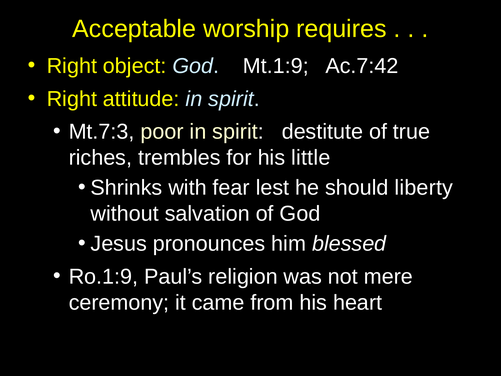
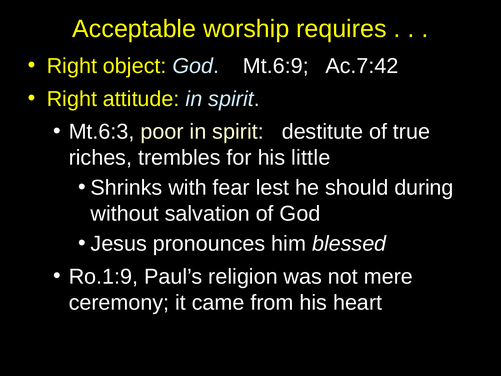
Mt.1:9: Mt.1:9 -> Mt.6:9 (276, 66)
Mt.7:3: Mt.7:3 -> Mt.6:3 (102, 132)
liberty: liberty -> during (424, 188)
